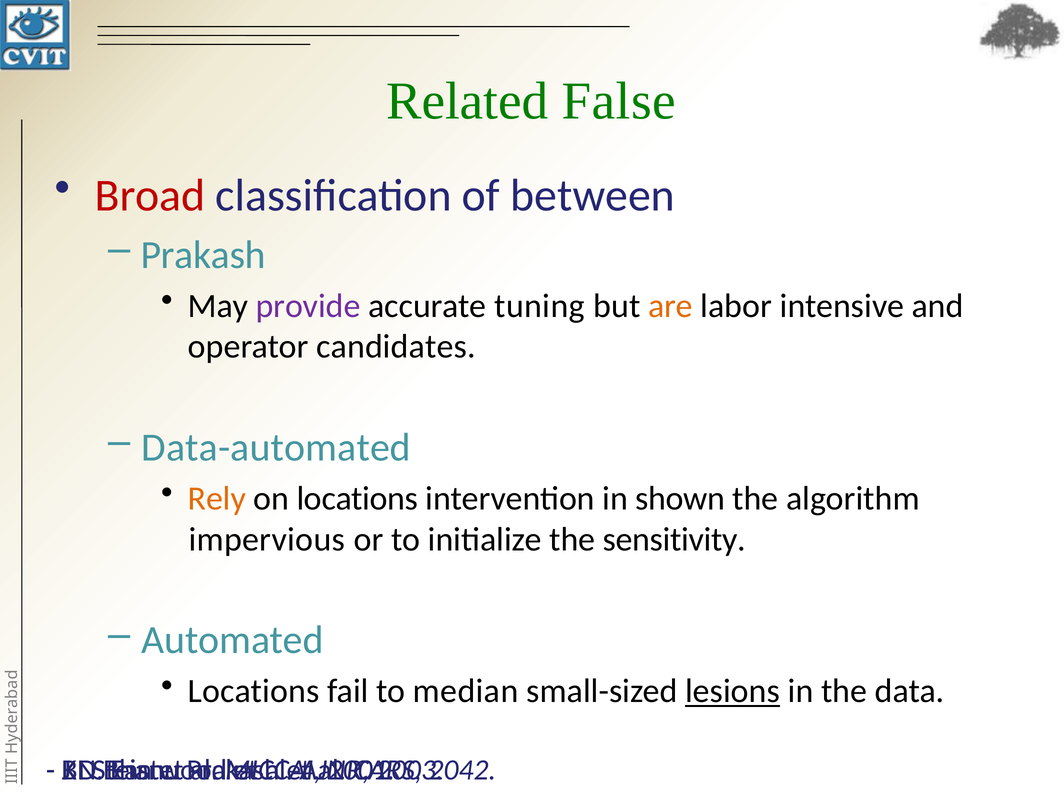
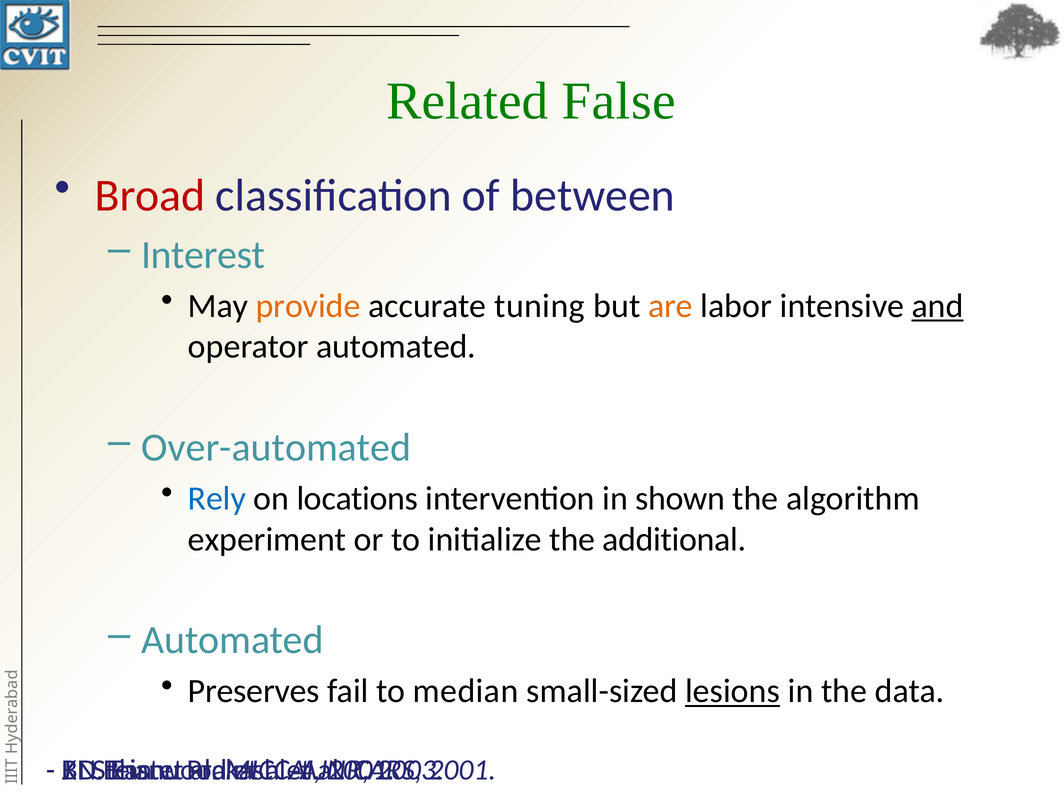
Prakash: Prakash -> Interest (203, 255)
provide colour: purple -> orange (308, 306)
and underline: none -> present (938, 306)
operator candidates: candidates -> automated (396, 347)
Data-automated: Data-automated -> Over-automated (276, 448)
Rely colour: orange -> blue (217, 499)
impervious: impervious -> experiment (267, 539)
sensitivity: sensitivity -> additional (674, 539)
Locations: Locations -> Preserves (254, 691)
2042: 2042 -> 2001 (463, 770)
